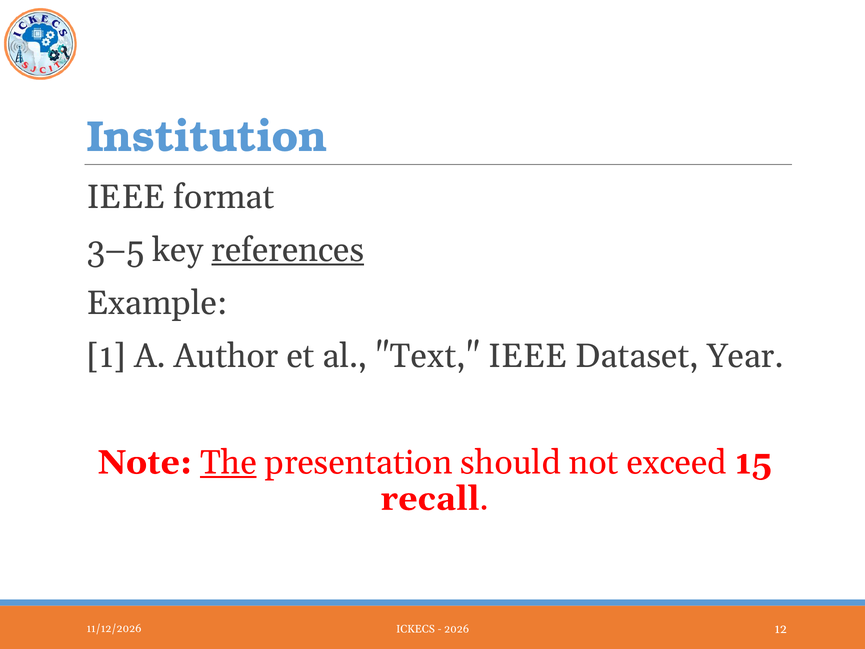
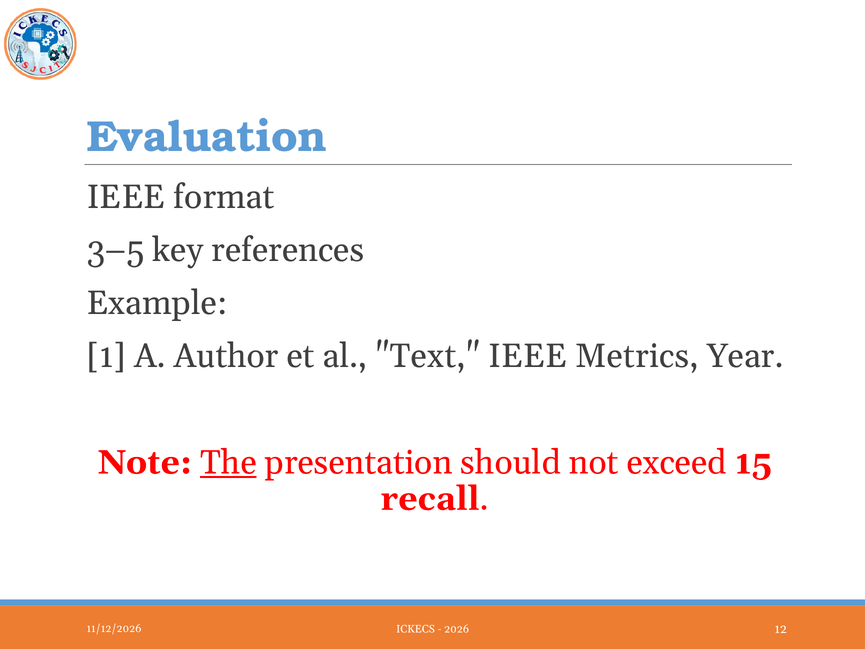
Institution: Institution -> Evaluation (207, 137)
references underline: present -> none (288, 250)
Dataset: Dataset -> Metrics (637, 356)
